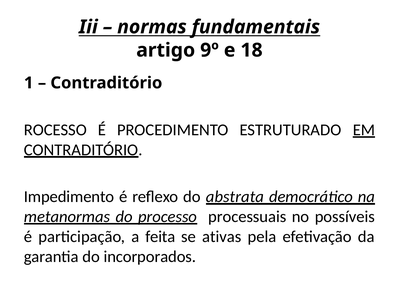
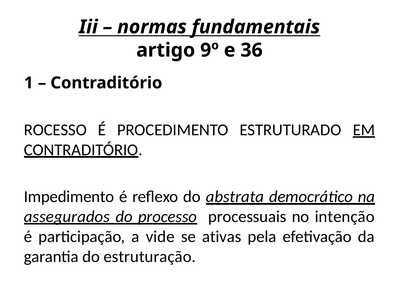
18: 18 -> 36 (252, 50)
metanormas: metanormas -> assegurados (67, 217)
possíveis: possíveis -> intenção (345, 217)
feita: feita -> vide (160, 237)
incorporados: incorporados -> estruturação (150, 257)
